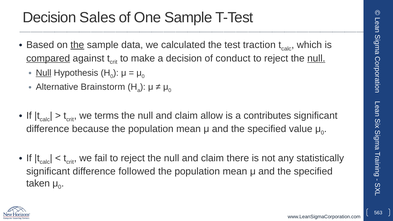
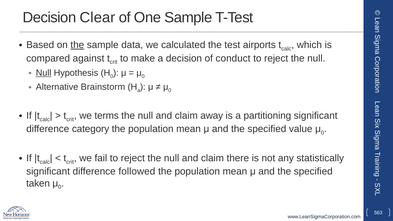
Sales: Sales -> Clear (97, 17)
traction: traction -> airports (259, 45)
compared underline: present -> none (48, 58)
null underline: present -> none (316, 58)
allow: allow -> away (212, 116)
contributes: contributes -> partitioning (267, 116)
because: because -> category (91, 129)
